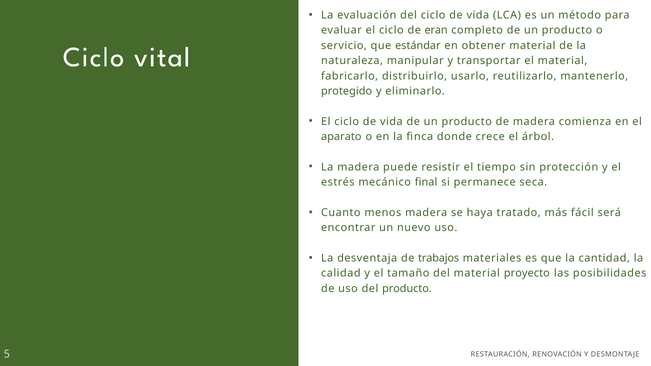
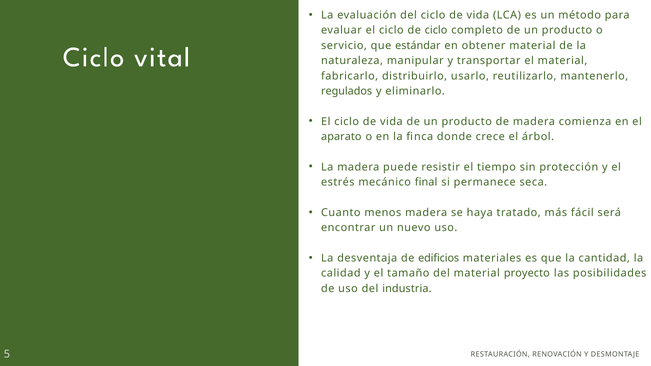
de eran: eran -> ciclo (436, 30)
protegido: protegido -> regulados (347, 91)
trabajos: trabajos -> edificios (439, 258)
del producto: producto -> industria (407, 289)
